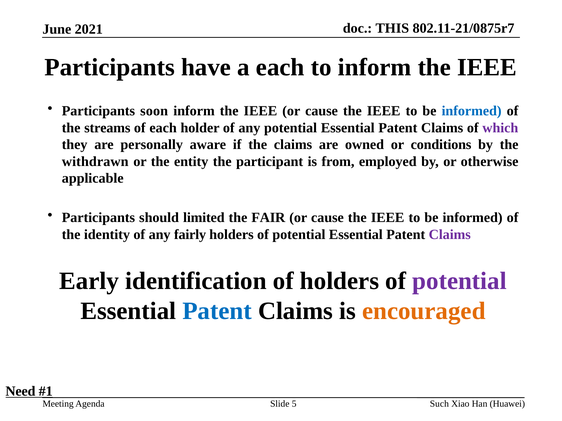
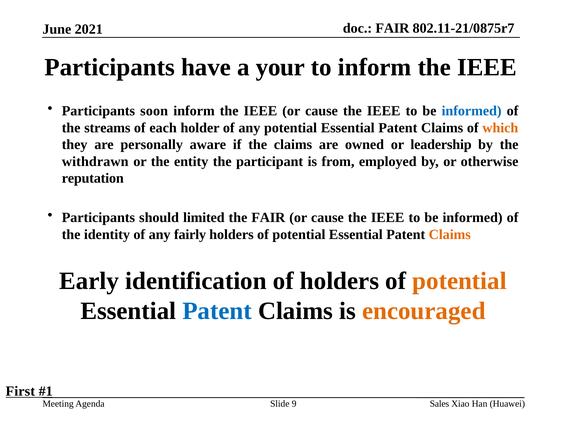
THIS: THIS -> FAIR (392, 28)
a each: each -> your (280, 67)
which colour: purple -> orange (500, 128)
conditions: conditions -> leadership (441, 145)
applicable: applicable -> reputation (93, 178)
Claims colour: purple -> orange (450, 235)
potential colour: purple -> orange (459, 281)
Need: Need -> First (20, 392)
5: 5 -> 9 (294, 404)
Such: Such -> Sales (439, 404)
